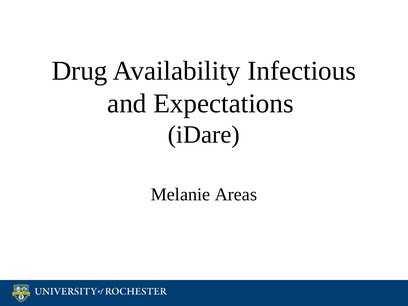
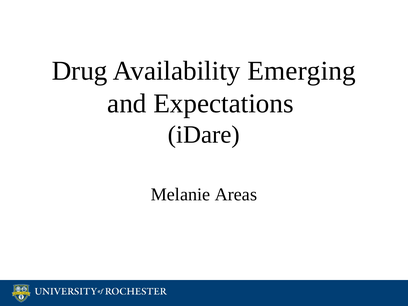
Infectious: Infectious -> Emerging (302, 71)
